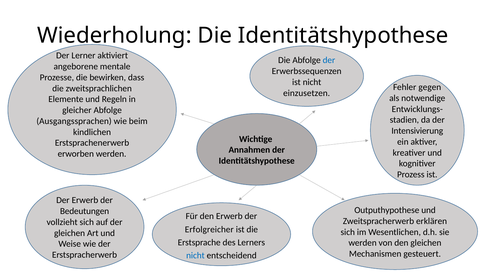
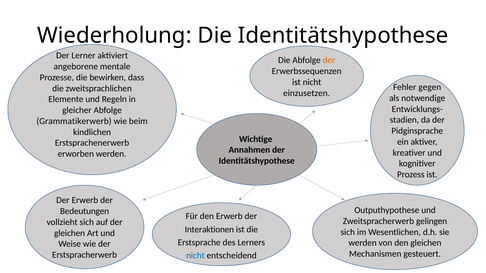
der colour: blue -> orange (329, 60)
Ausgangssprachen: Ausgangssprachen -> Grammatikerwerb (74, 121)
Intensivierung: Intensivierung -> Pidginsprache (417, 131)
erklären: erklären -> gelingen (432, 221)
Erfolgreicher: Erfolgreicher -> Interaktionen (209, 230)
